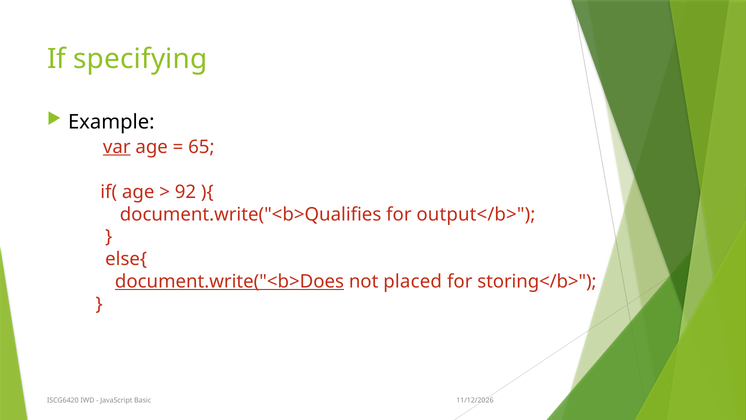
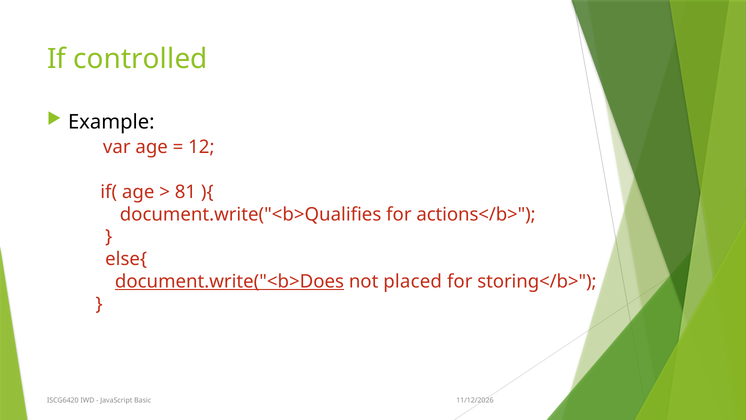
specifying: specifying -> controlled (140, 59)
var underline: present -> none (117, 147)
65: 65 -> 12 (201, 147)
92: 92 -> 81 (185, 192)
output</b>: output</b> -> actions</b> (476, 214)
